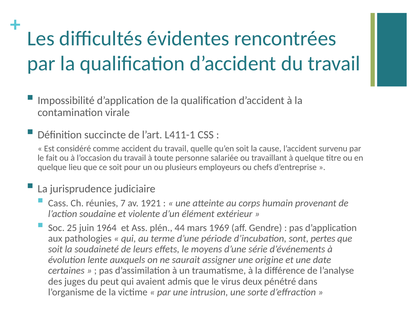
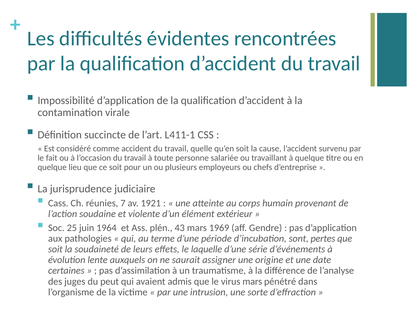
44: 44 -> 43 (180, 228)
moyens: moyens -> laquelle (207, 249)
virus deux: deux -> mars (252, 281)
